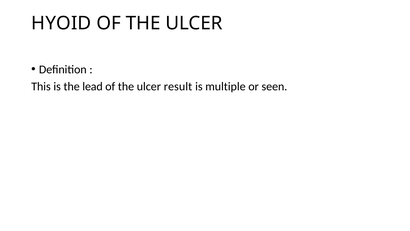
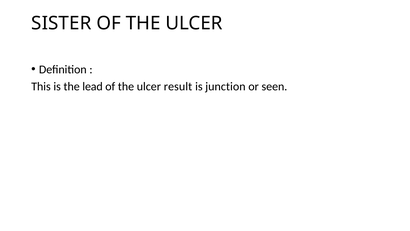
HYOID: HYOID -> SISTER (61, 23)
multiple: multiple -> junction (225, 86)
